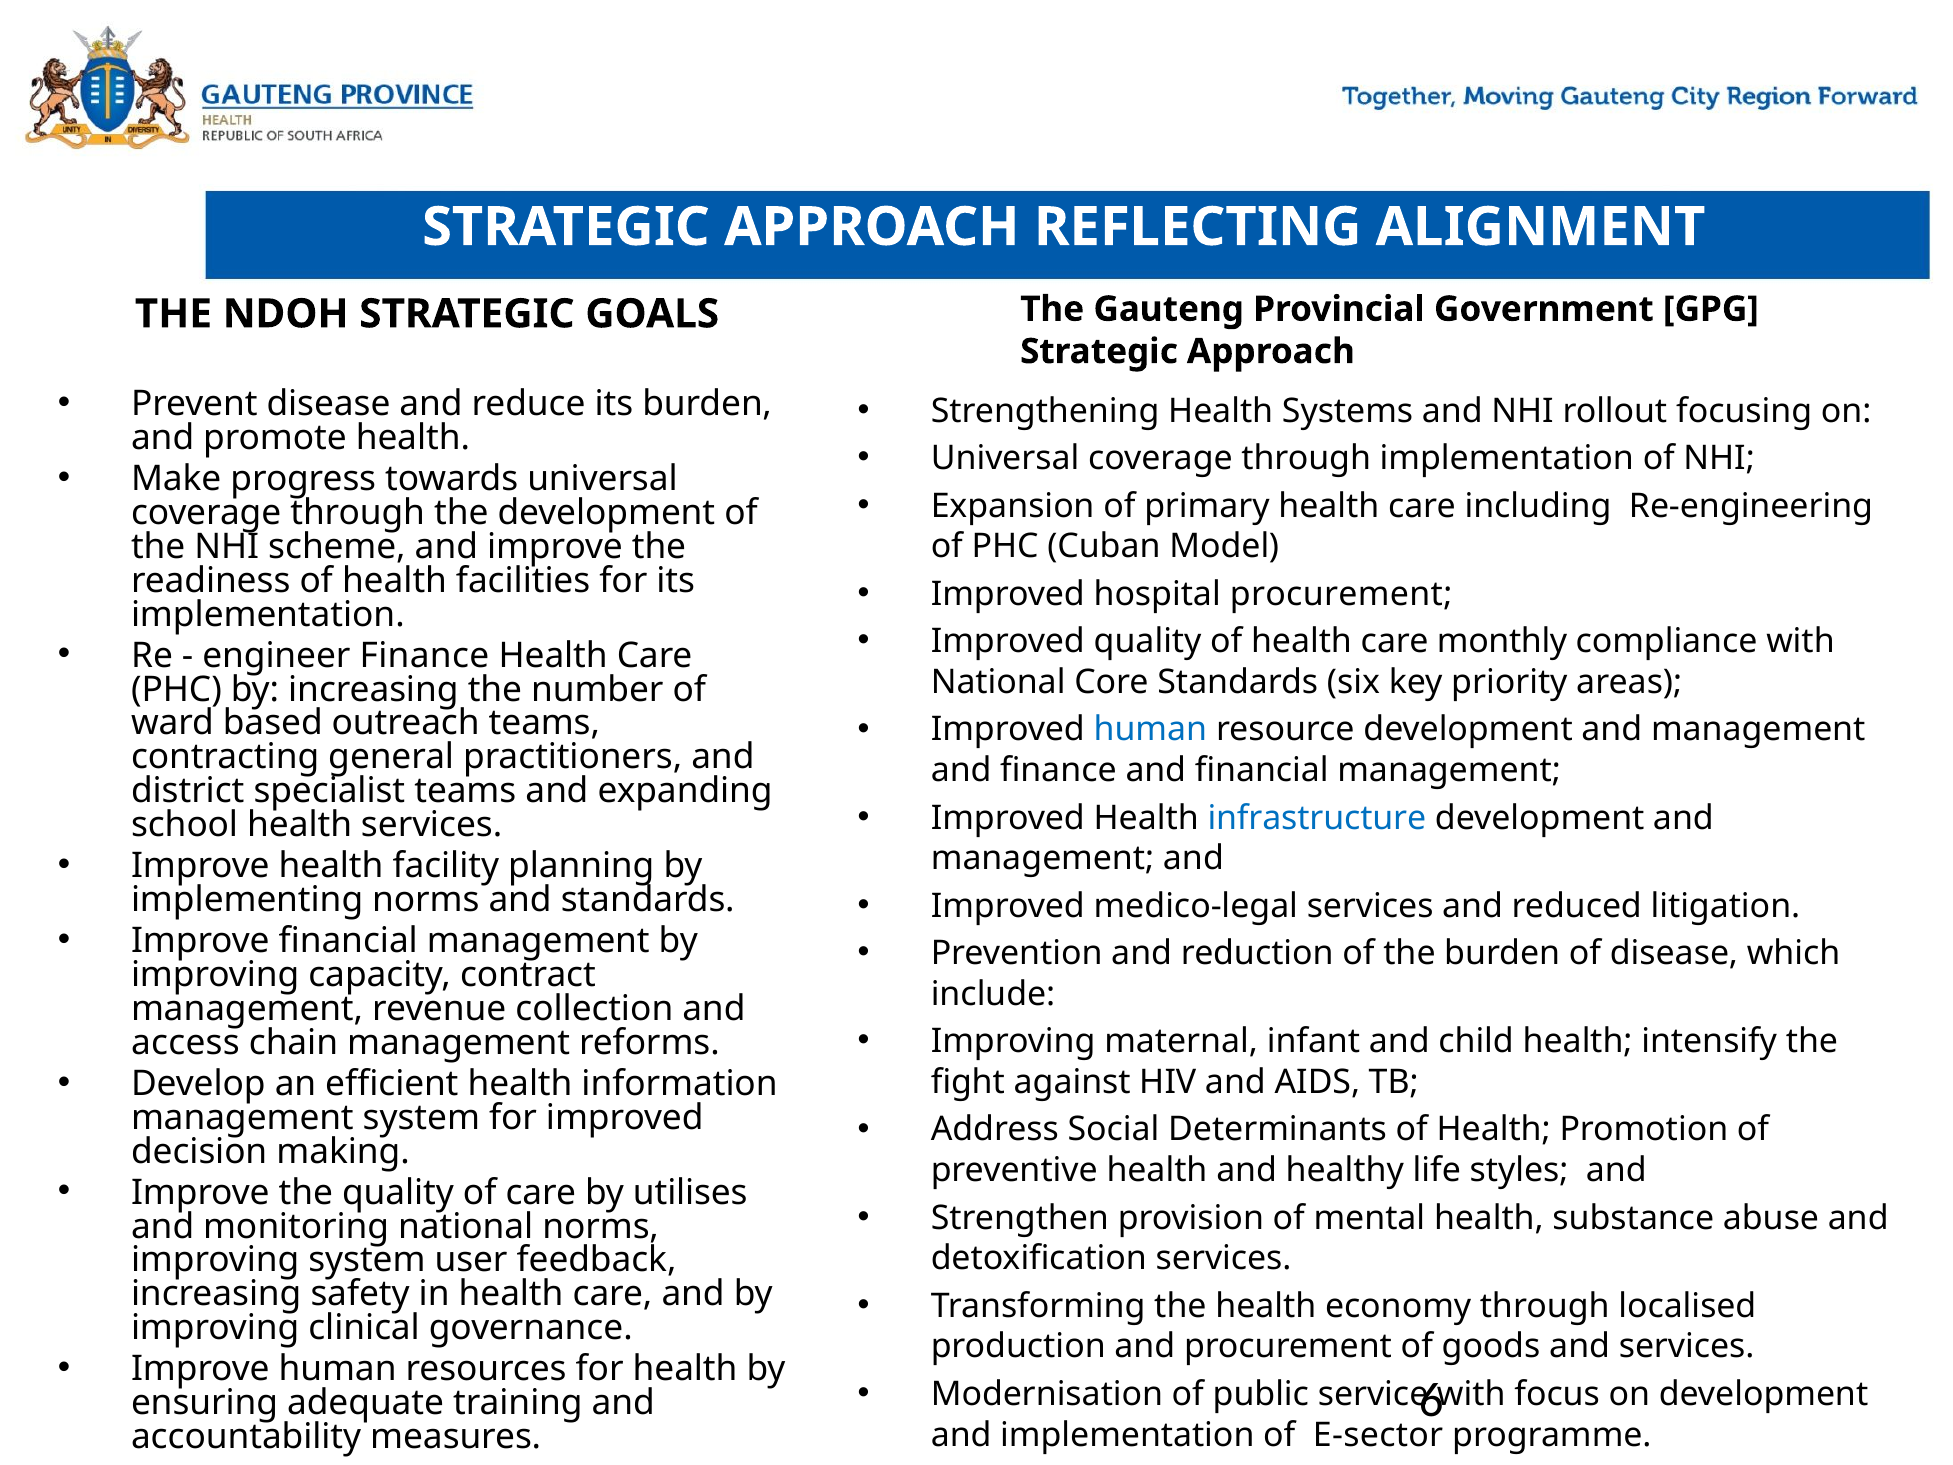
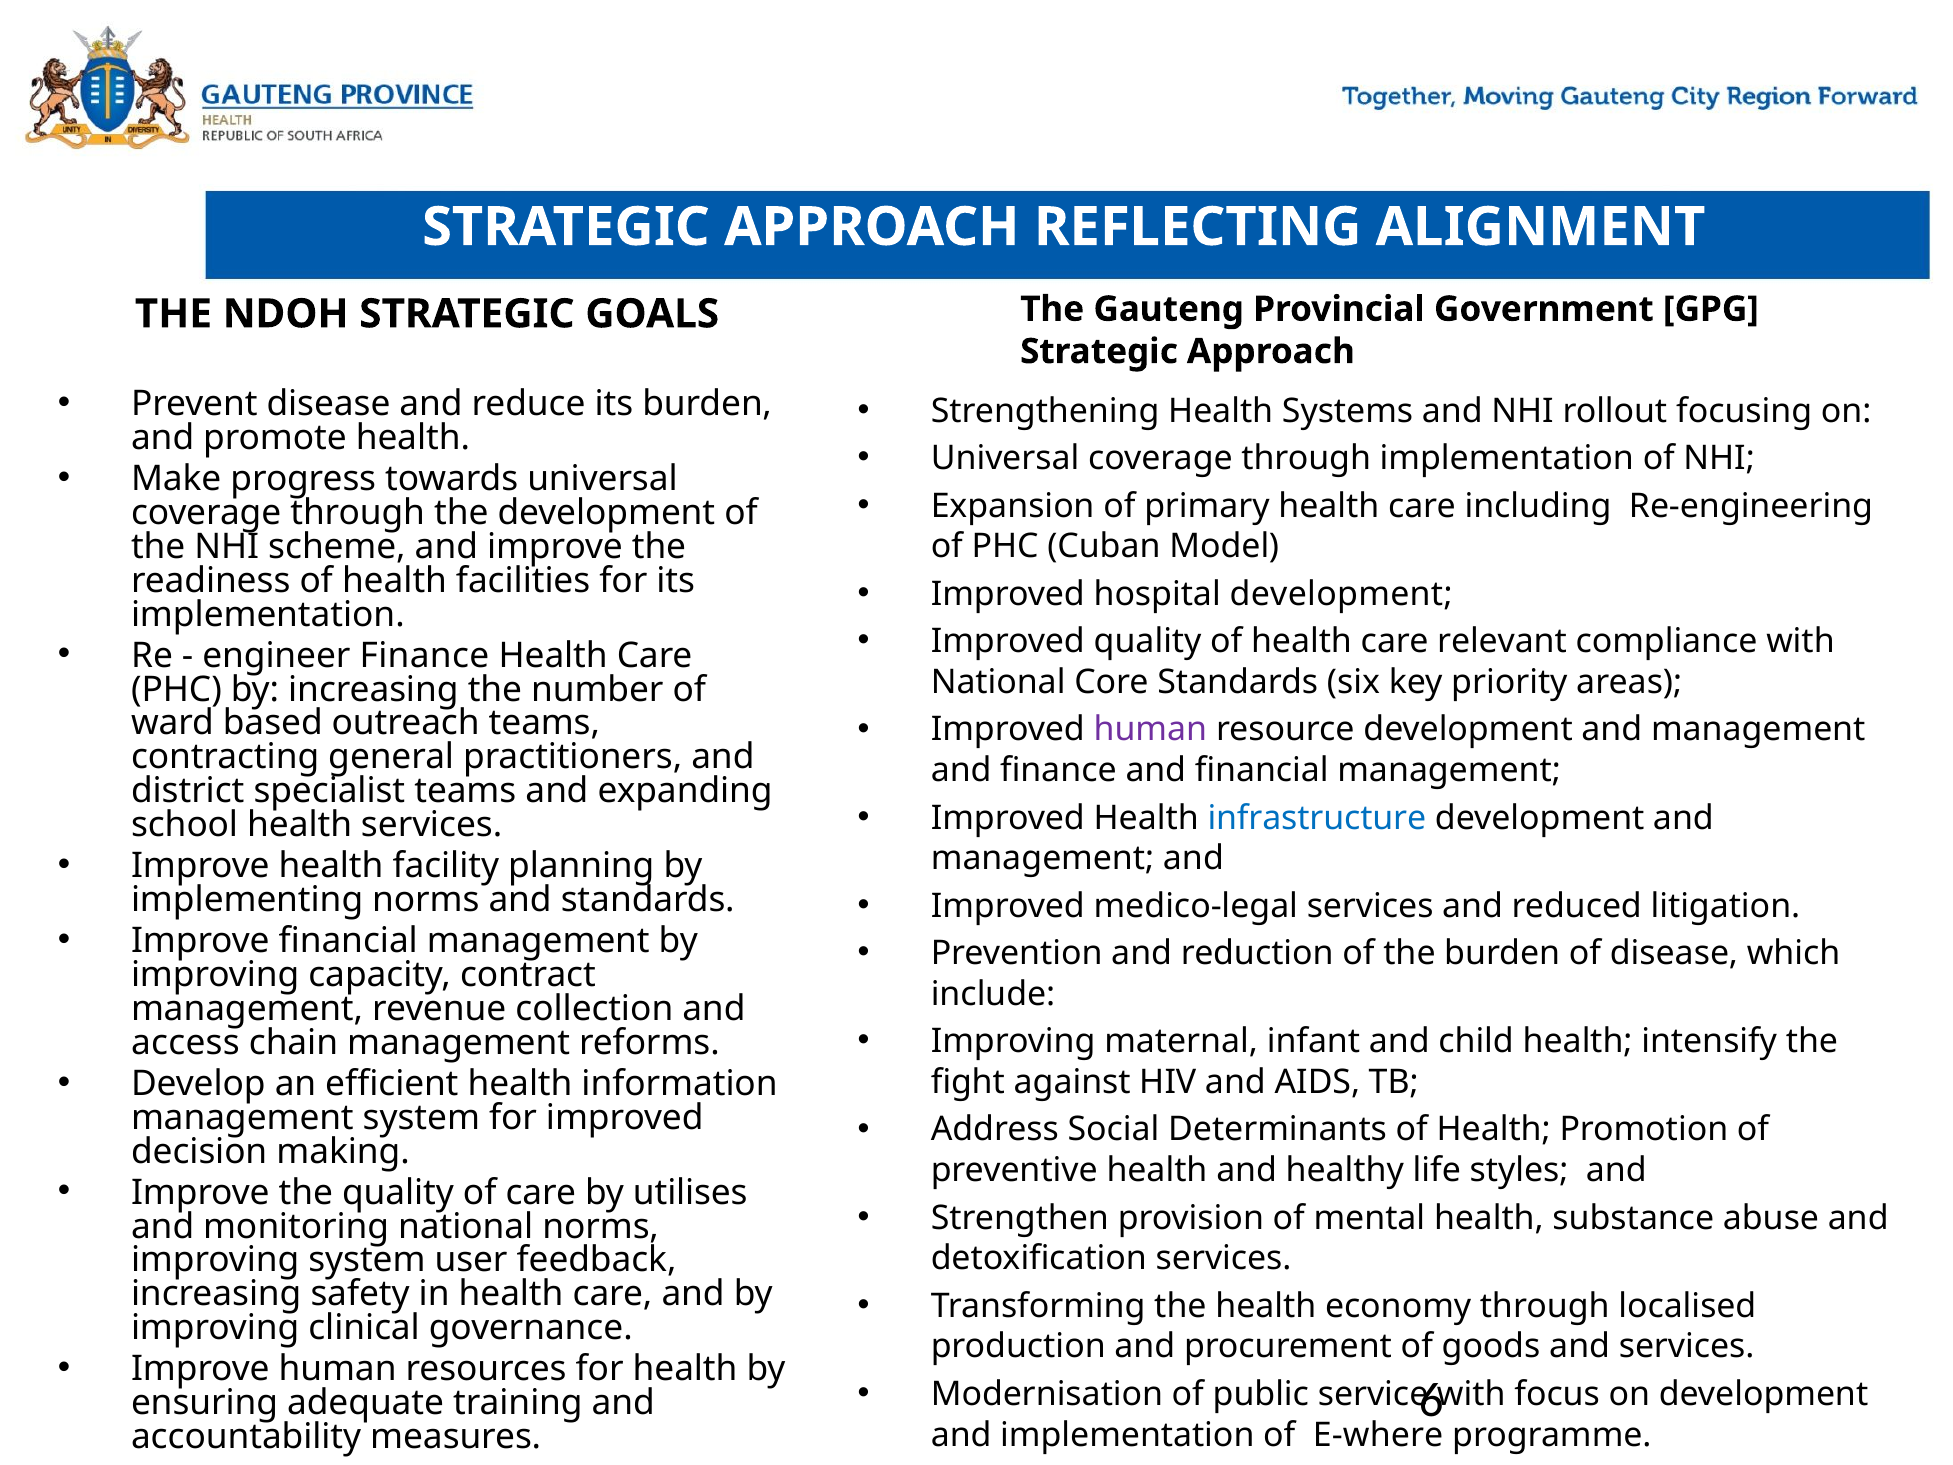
hospital procurement: procurement -> development (1341, 594)
monthly: monthly -> relevant (1502, 642)
human colour: blue -> purple (1150, 730)
E-sector: E-sector -> E-where (1378, 1435)
